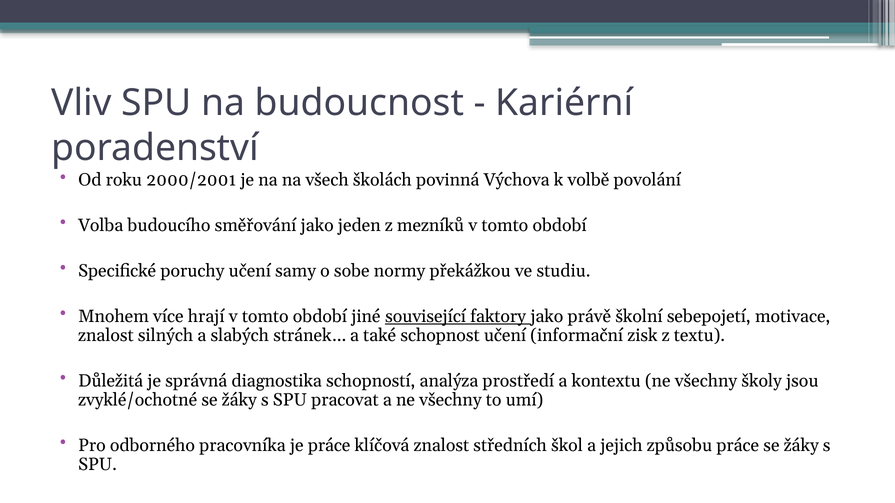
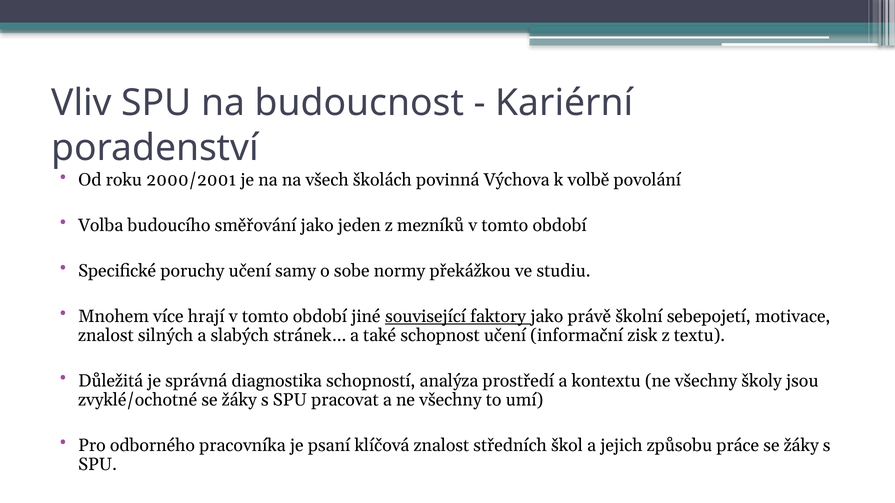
je práce: práce -> psaní (329, 446)
